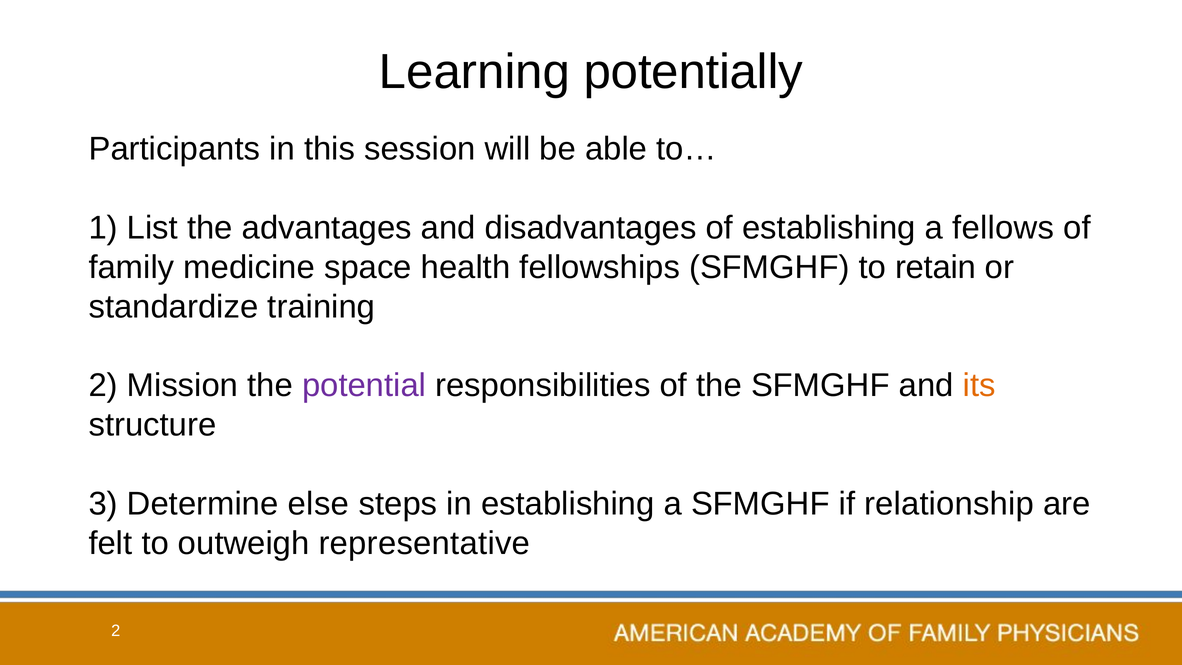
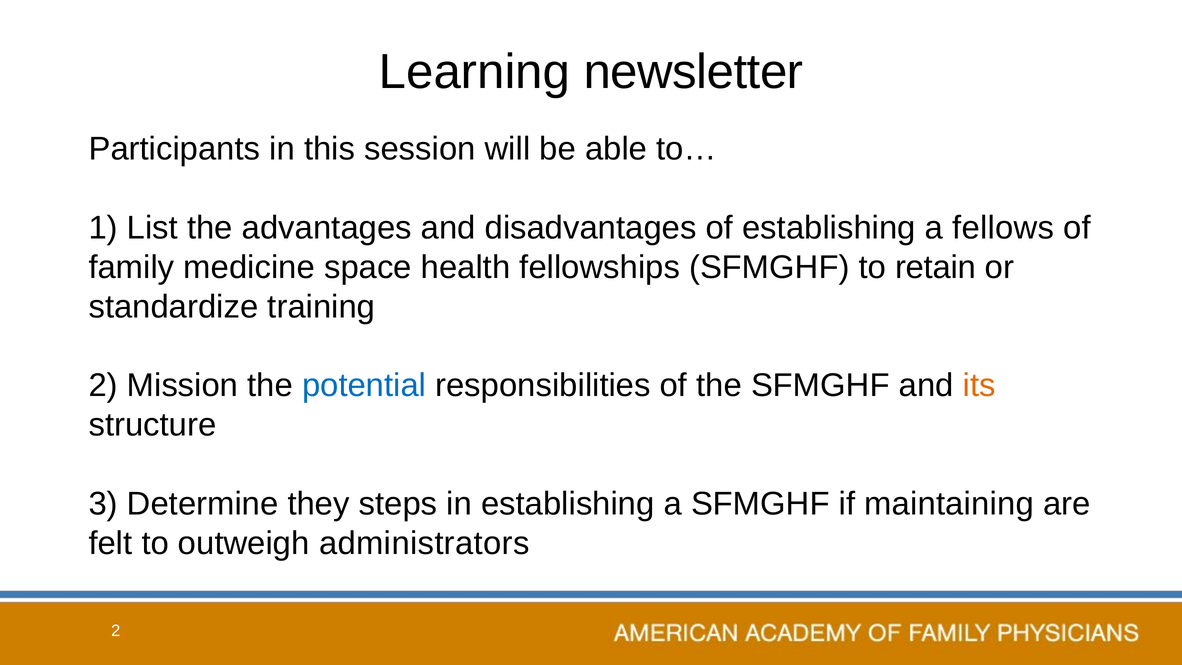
potentially: potentially -> newsletter (693, 72)
potential colour: purple -> blue (364, 386)
else: else -> they (319, 504)
relationship: relationship -> maintaining (949, 504)
representative: representative -> administrators (424, 543)
